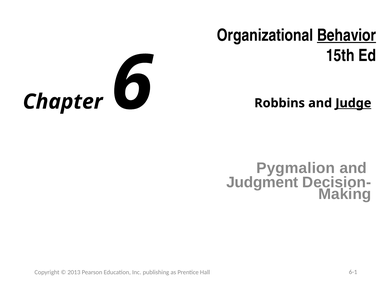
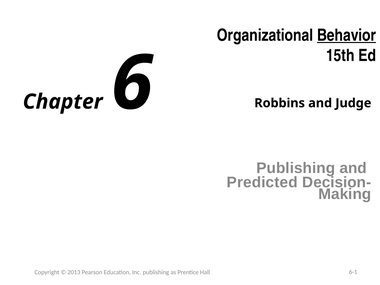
Judge underline: present -> none (353, 103)
Pygmalion: Pygmalion -> Publishing (296, 168)
Judgment: Judgment -> Predicted (262, 182)
